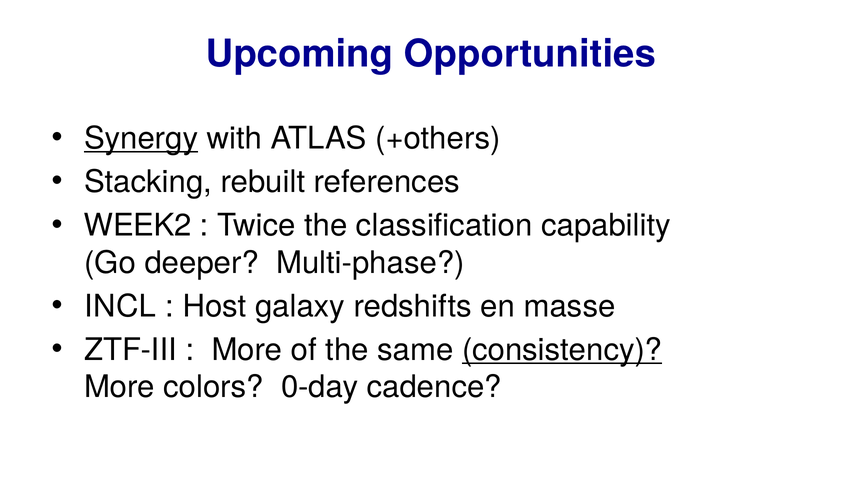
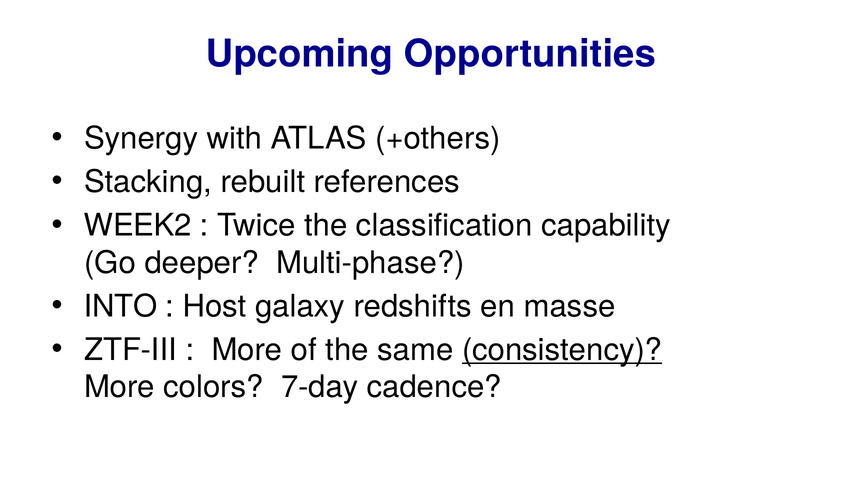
Synergy underline: present -> none (141, 138)
INCL: INCL -> INTO (121, 306)
0-day: 0-day -> 7-day (320, 387)
